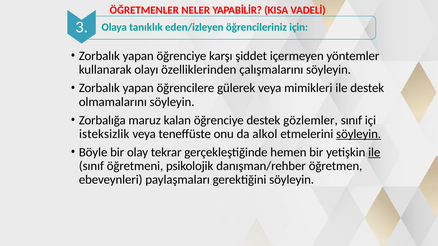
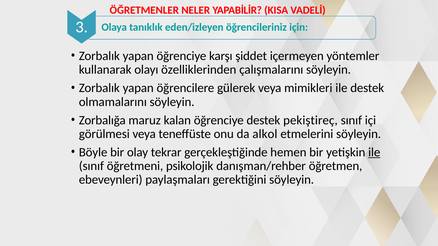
gözlemler: gözlemler -> pekiştireç (310, 120)
isteksizlik: isteksizlik -> görülmesi (104, 134)
söyleyin underline: present -> none (359, 134)
